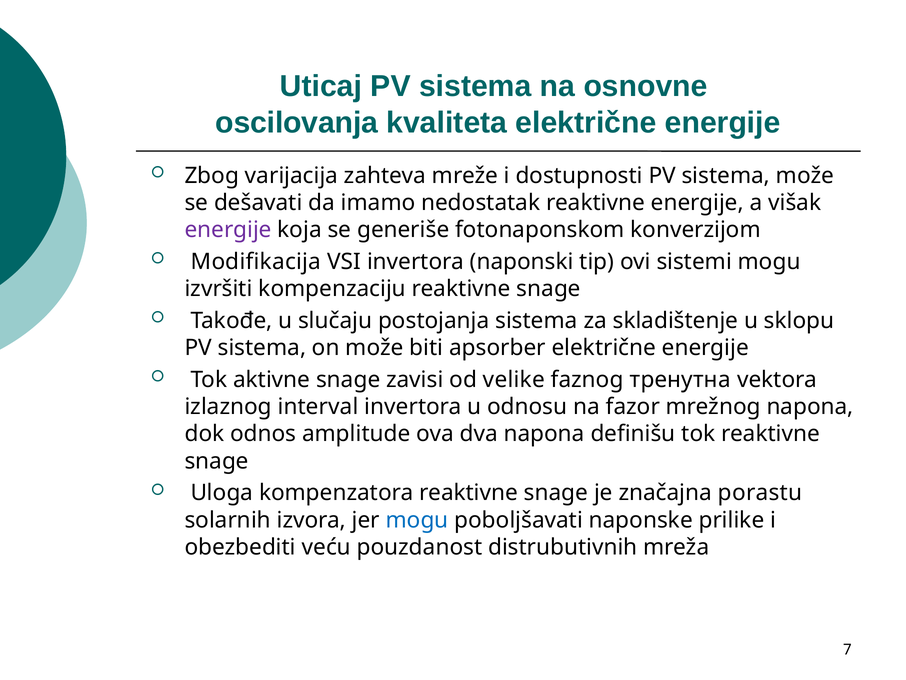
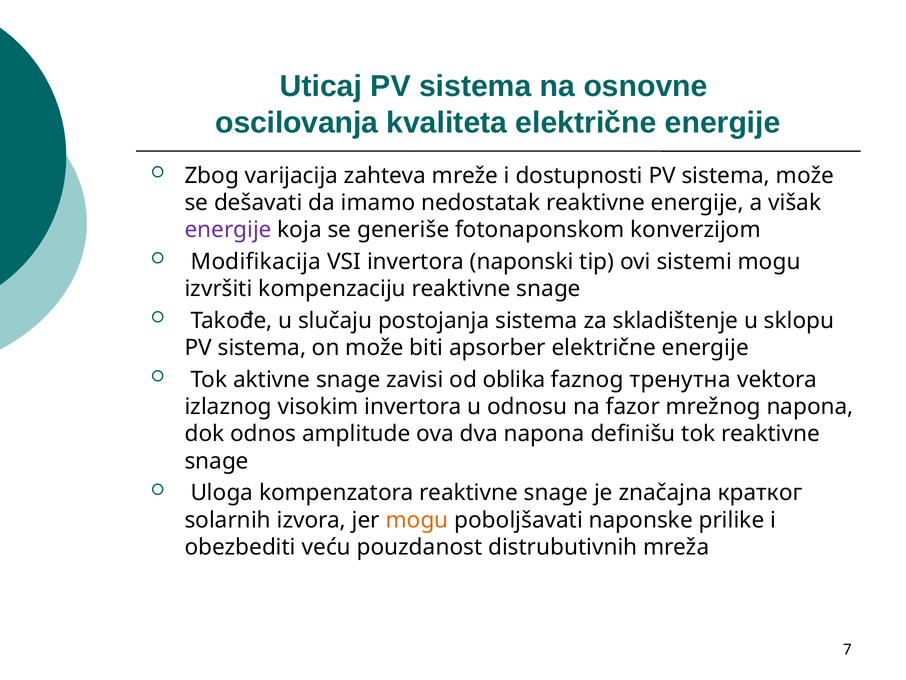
velike: velike -> oblika (514, 379)
interval: interval -> visokim (318, 406)
porastu: porastu -> кратког (760, 493)
mogu colour: blue -> orange (417, 520)
